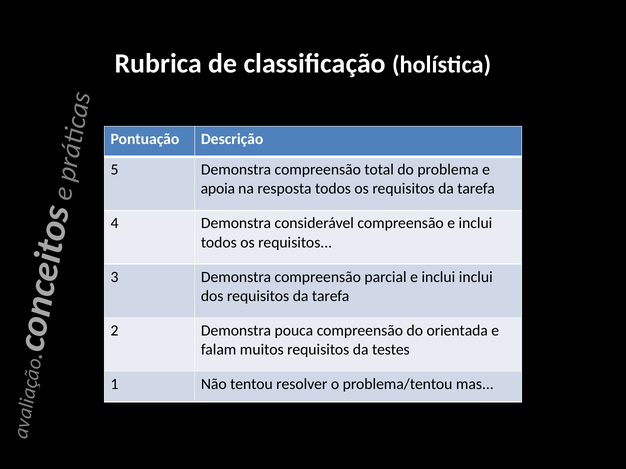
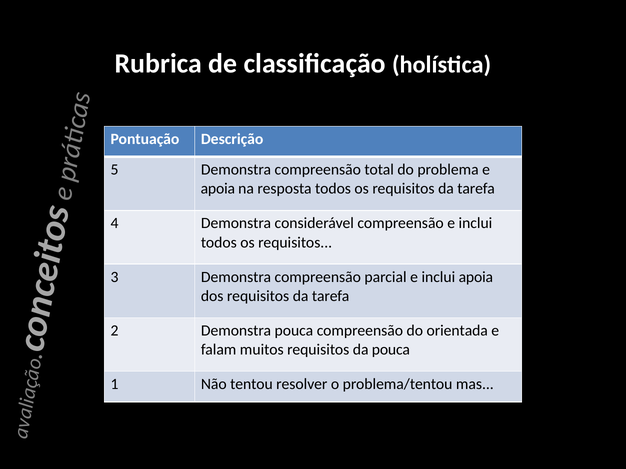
inclui inclui: inclui -> apoia (476, 277)
da testes: testes -> pouca (391, 350)
